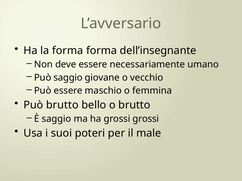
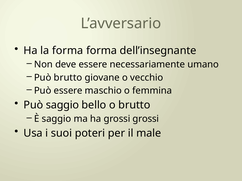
Può saggio: saggio -> brutto (68, 78)
Può brutto: brutto -> saggio (62, 105)
